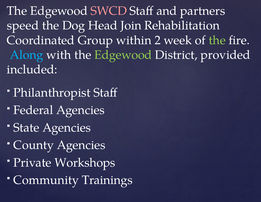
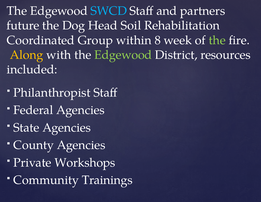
SWCD colour: pink -> light blue (109, 11)
speed: speed -> future (23, 25)
Join: Join -> Soil (131, 25)
2: 2 -> 8 (158, 40)
Along colour: light blue -> yellow (27, 55)
provided: provided -> resources (226, 55)
